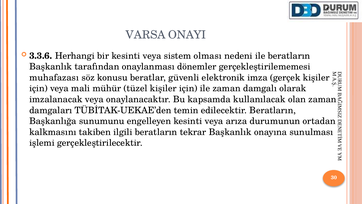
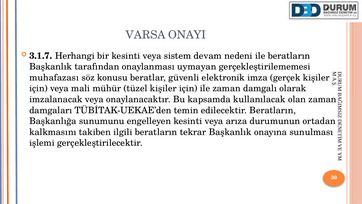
3.3.6: 3.3.6 -> 3.1.7 (41, 56)
olması: olması -> devam (208, 56)
dönemler: dönemler -> uymayan (197, 67)
